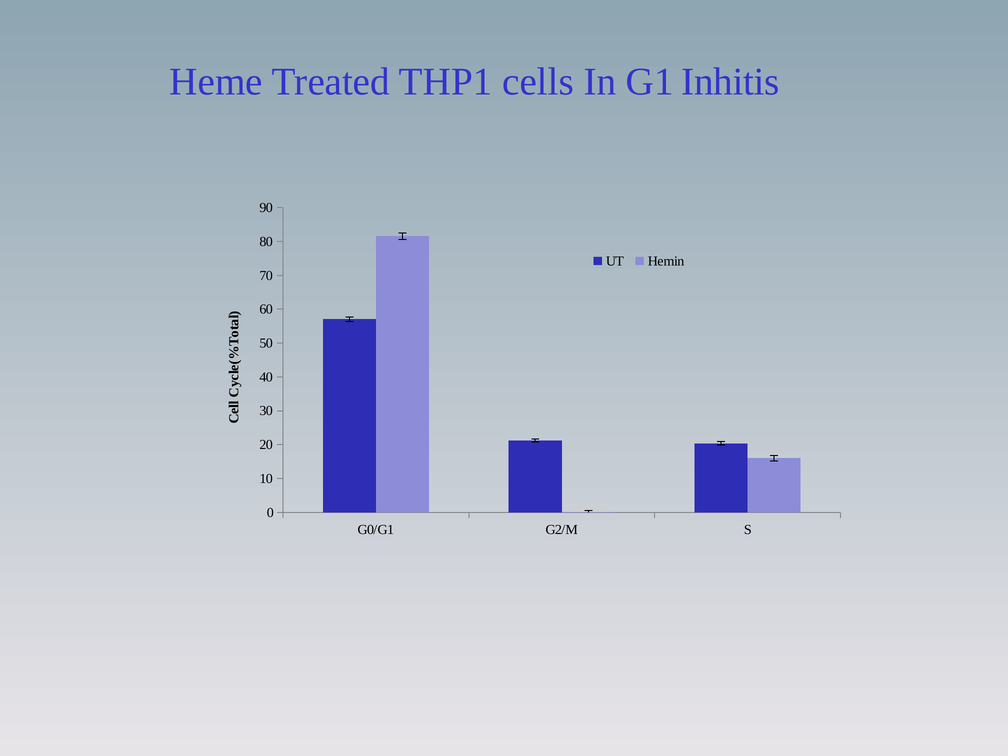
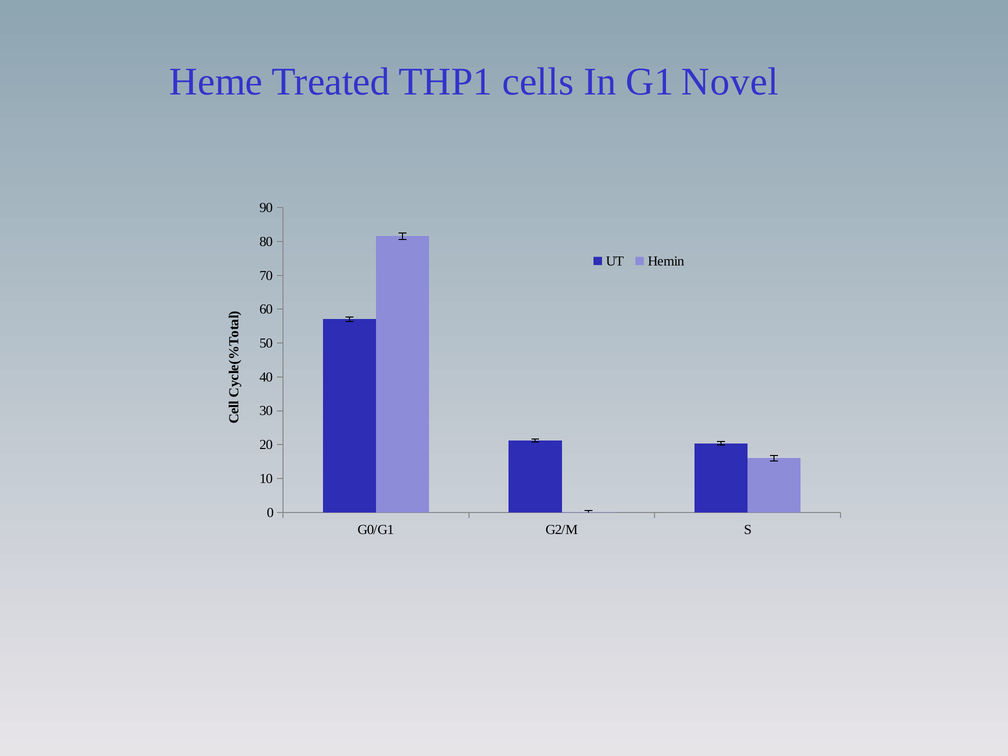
Inhitis: Inhitis -> Novel (730, 82)
